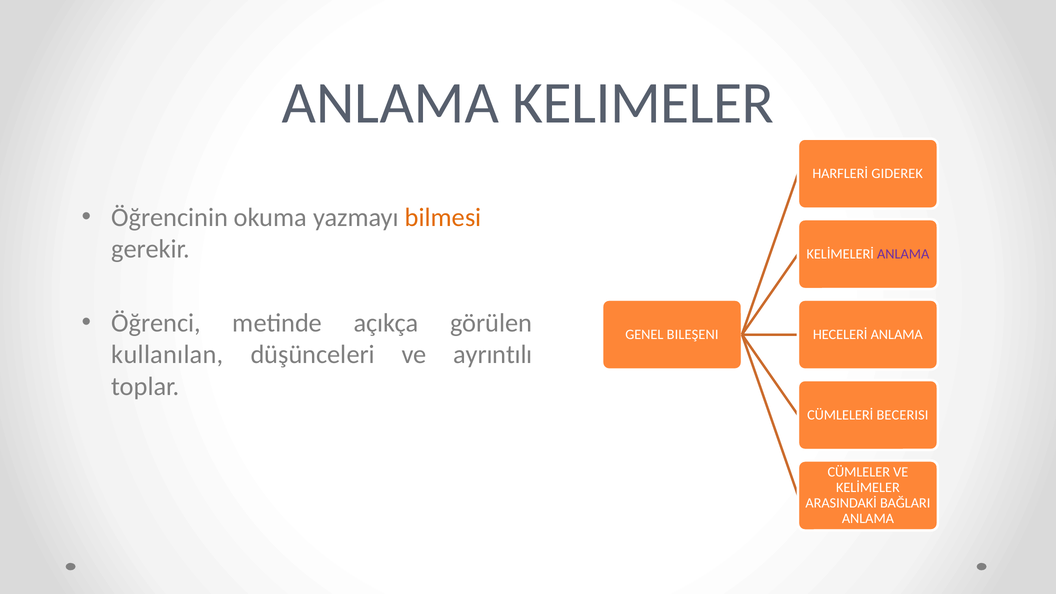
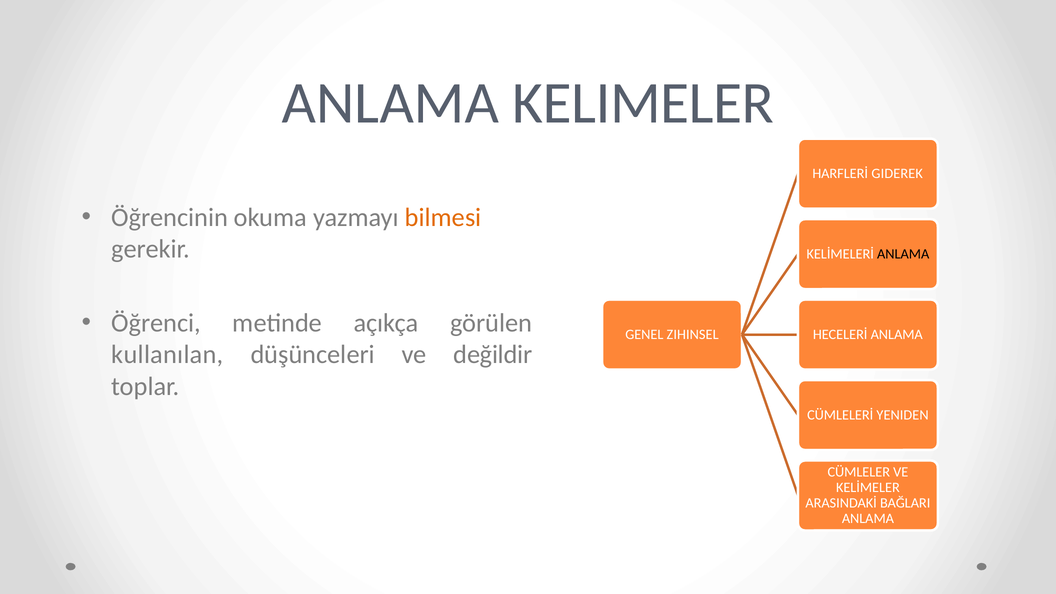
ANLAMA colour: purple -> black (903, 254)
BILEŞENI: BILEŞENI -> ZIHINSEL (693, 334)
ayrıntılı: ayrıntılı -> değildir (493, 355)
BECERISI: BECERISI -> YENIDEN (903, 415)
